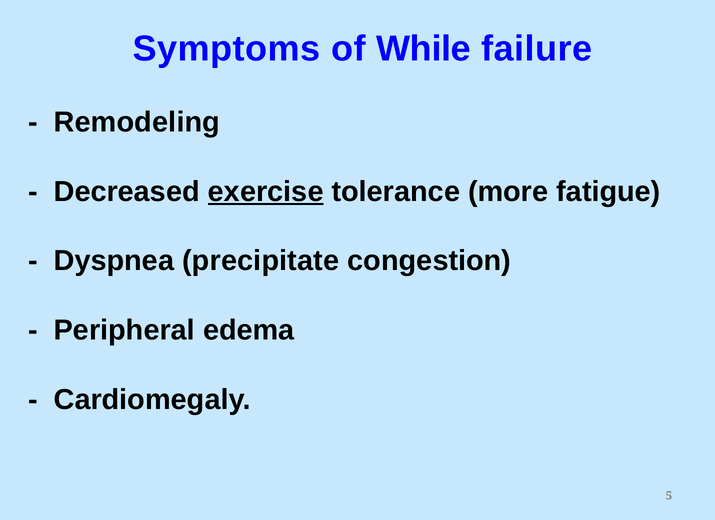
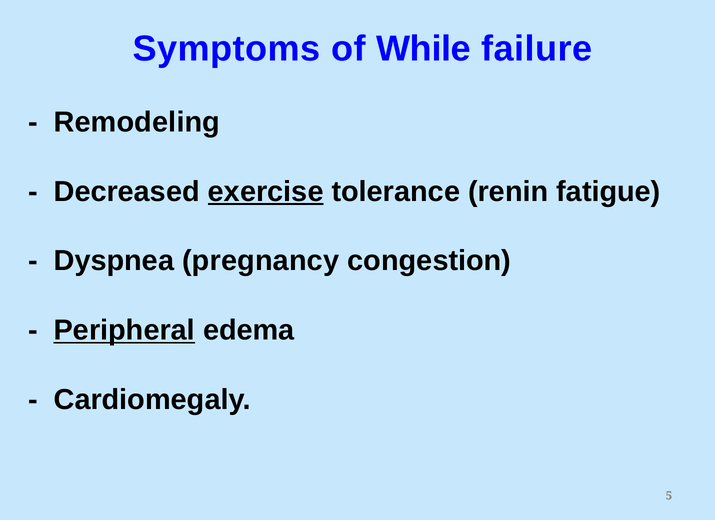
more: more -> renin (508, 192)
precipitate: precipitate -> pregnancy (261, 261)
Peripheral underline: none -> present (124, 330)
